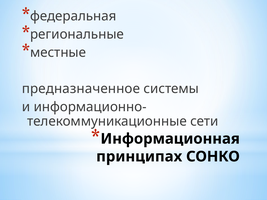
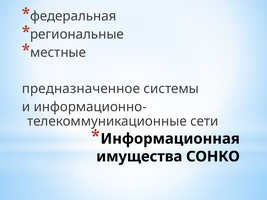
принципах: принципах -> имущества (139, 157)
